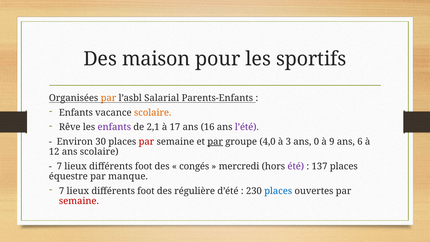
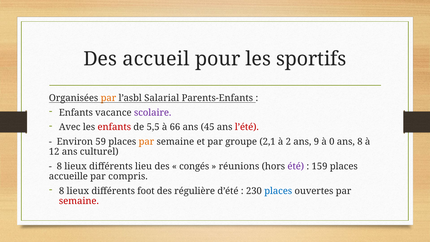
maison: maison -> accueil (156, 59)
scolaire colour: orange -> purple (153, 113)
Rêve: Rêve -> Avec (70, 127)
enfants colour: purple -> red (114, 127)
2,1: 2,1 -> 5,5 (153, 127)
17: 17 -> 66 (175, 127)
16: 16 -> 45 (208, 127)
l’été colour: purple -> red (247, 127)
30: 30 -> 59 (101, 142)
par colour: red -> orange (146, 142)
par underline: present -> none (215, 142)
4,0: 4,0 -> 2,1 (267, 142)
3: 3 -> 2 (288, 142)
0: 0 -> 9 (316, 142)
9: 9 -> 0 (332, 142)
ans 6: 6 -> 8 (360, 142)
ans scolaire: scolaire -> culturel (99, 152)
7: 7 -> 8 (59, 166)
foot: foot -> lieu (144, 166)
mercredi: mercredi -> réunions (239, 166)
137: 137 -> 159 (320, 166)
équestre: équestre -> accueille (68, 176)
manque: manque -> compris (128, 176)
7: 7 -> 8 (62, 191)
